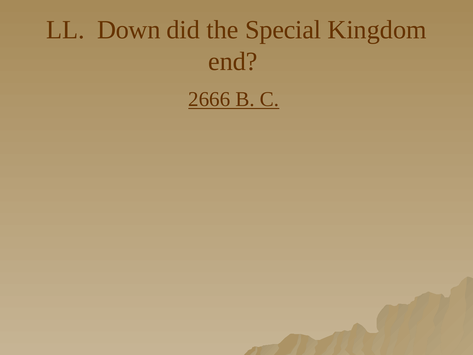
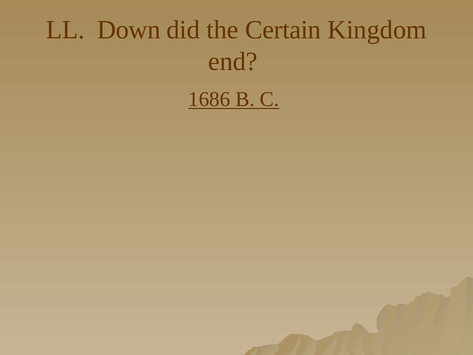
Special: Special -> Certain (283, 30)
2666: 2666 -> 1686 (209, 99)
